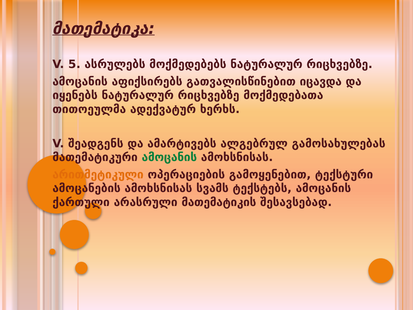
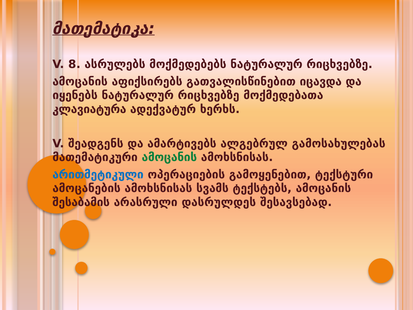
5: 5 -> 8 (74, 64)
თითოეულმა: თითოეულმა -> კლავიატურა (89, 109)
არითმეტიკული colour: orange -> blue (98, 175)
ქართული: ქართული -> შესაბამის (81, 202)
მათემატიკის: მათემატიკის -> დასრულდეს (219, 202)
